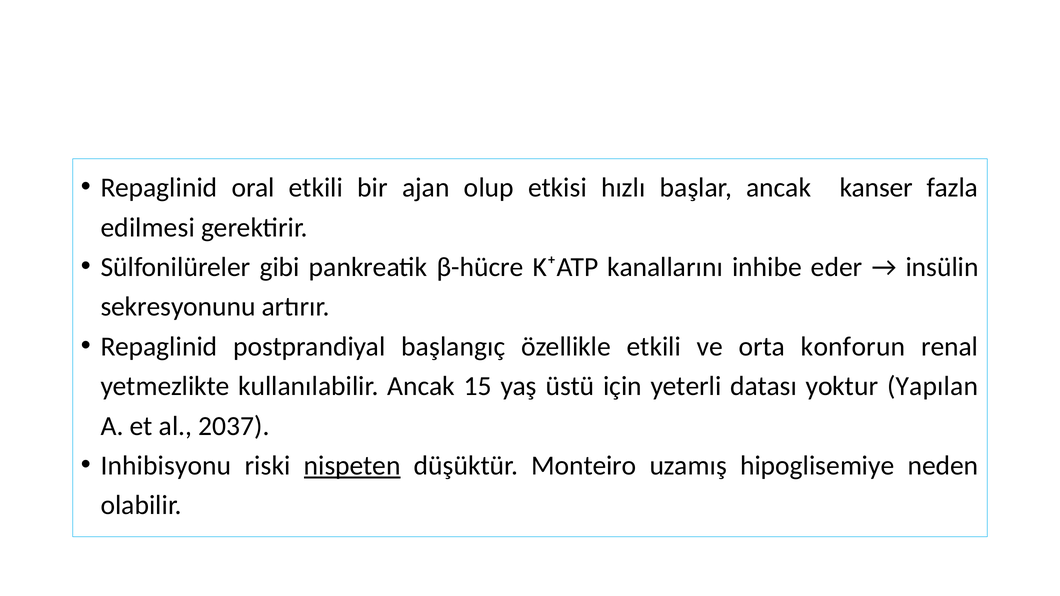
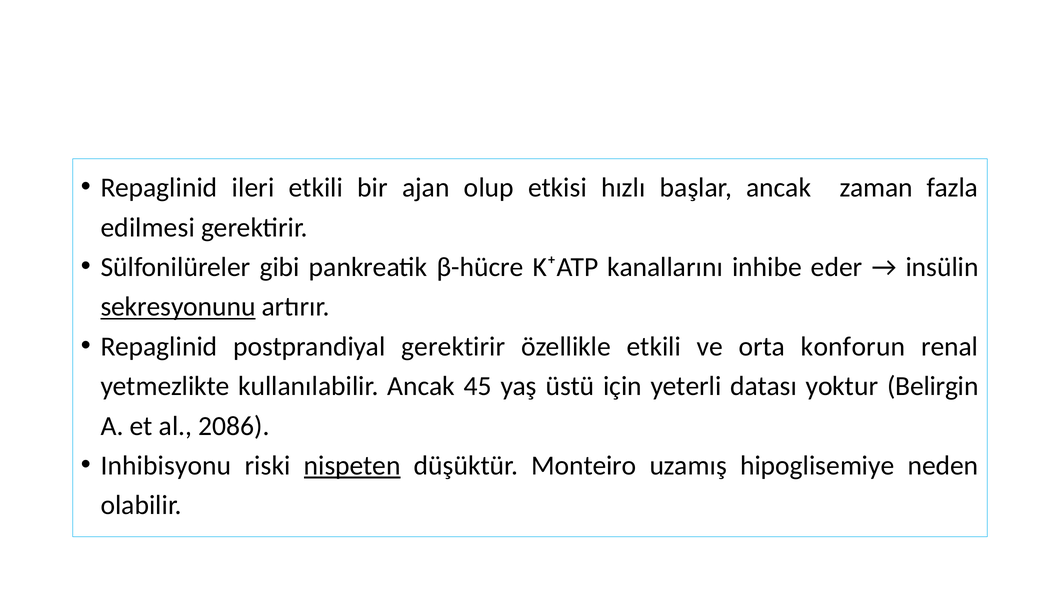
oral: oral -> ileri (253, 188)
kanser: kanser -> zaman (876, 188)
sekresyonunu underline: none -> present (178, 307)
postprandiyal başlangıç: başlangıç -> gerektirir (453, 347)
15: 15 -> 45 (478, 386)
Yapılan: Yapılan -> Belirgin (933, 386)
2037: 2037 -> 2086 (234, 426)
